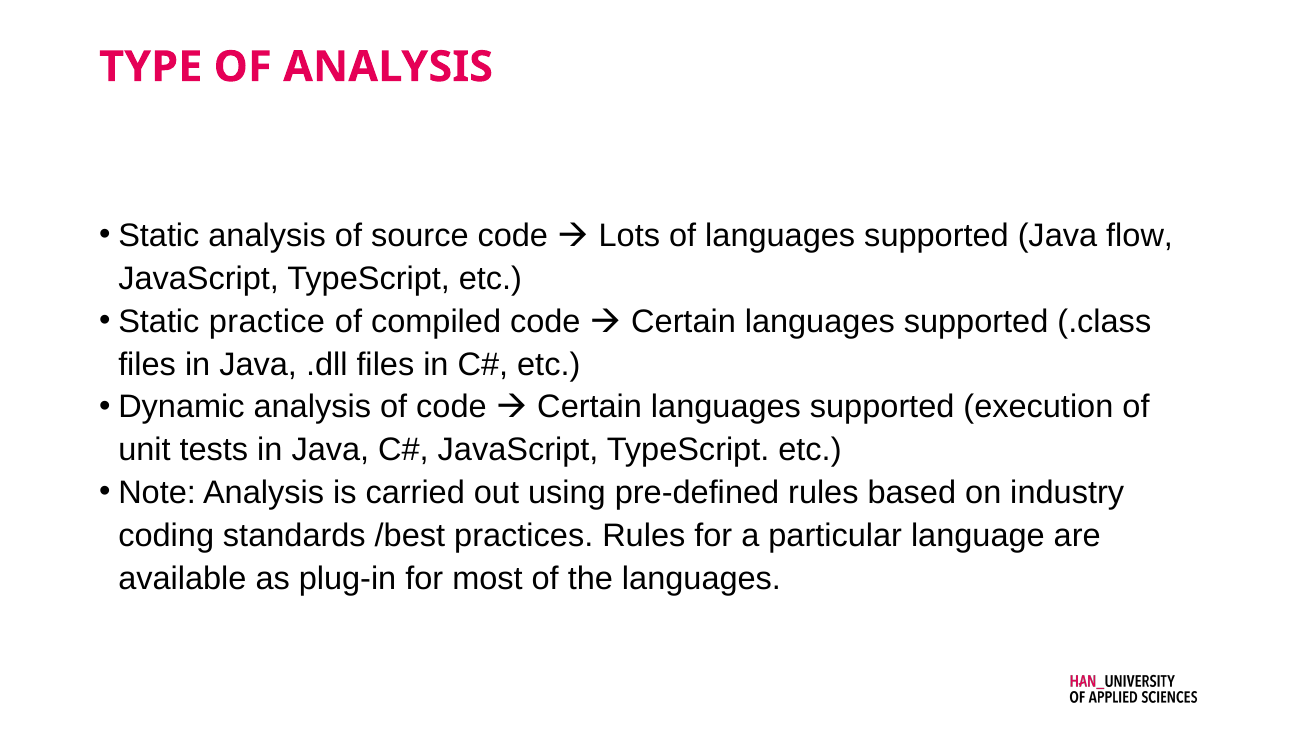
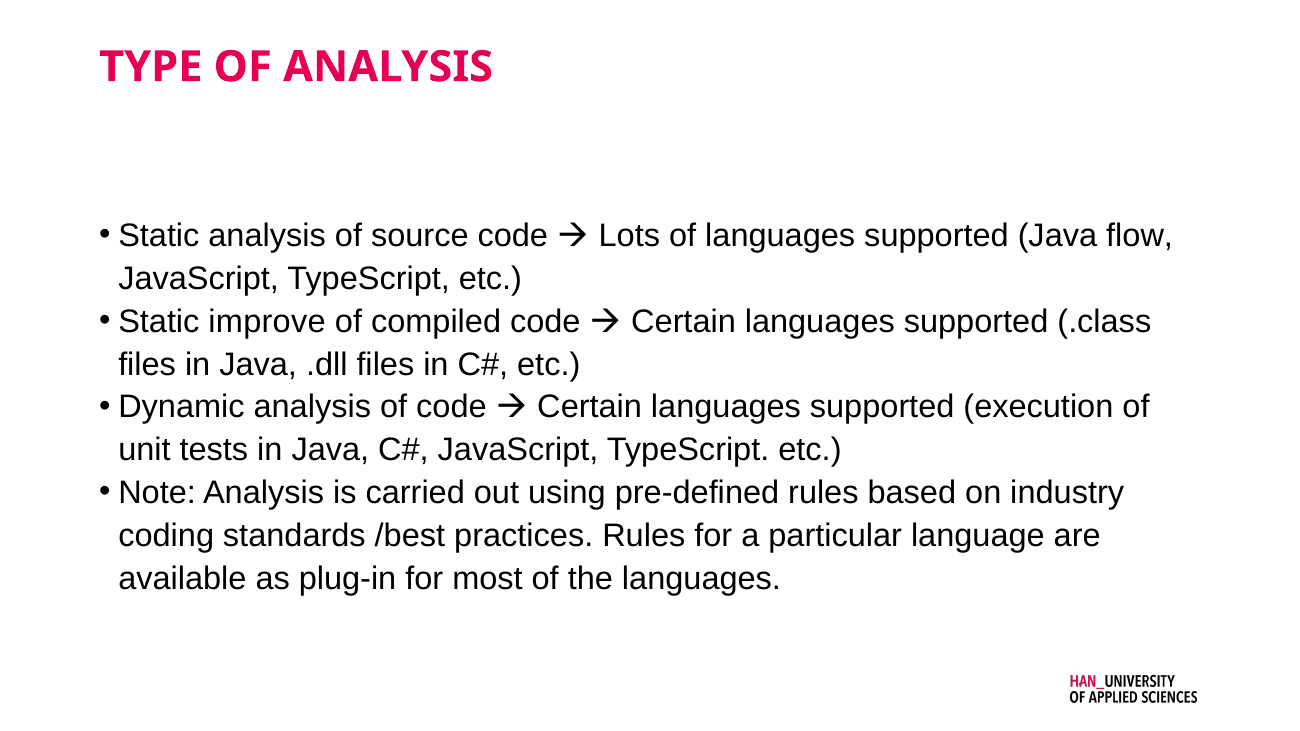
practice: practice -> improve (267, 322)
